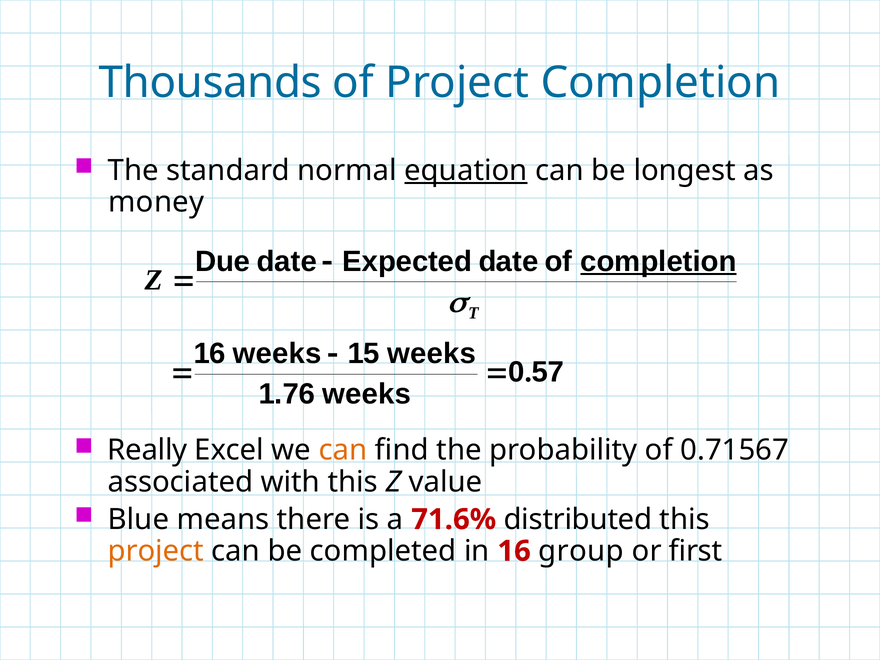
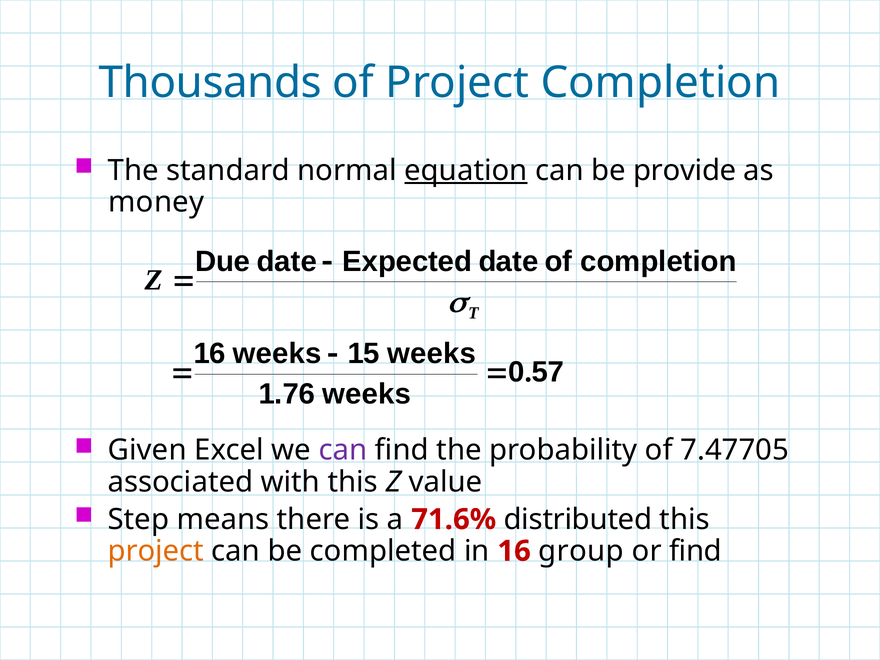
longest: longest -> provide (685, 170)
completion underline: present -> none (658, 261)
Really: Really -> Given (147, 450)
can colour: orange -> purple (343, 450)
0.71567: 0.71567 -> 7.47705 (735, 450)
Blue: Blue -> Step (138, 519)
or first: first -> find (696, 551)
